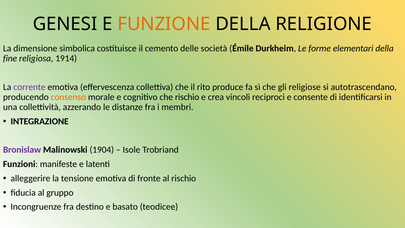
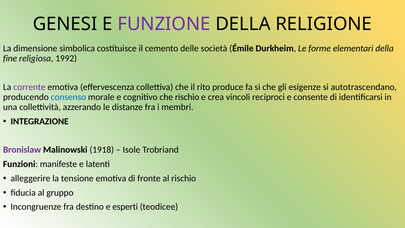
FUNZIONE colour: orange -> purple (164, 24)
1914: 1914 -> 1992 (66, 59)
religiose: religiose -> esigenze (305, 87)
consenso colour: orange -> blue (68, 97)
1904: 1904 -> 1918 (102, 150)
basato: basato -> esperti (125, 207)
